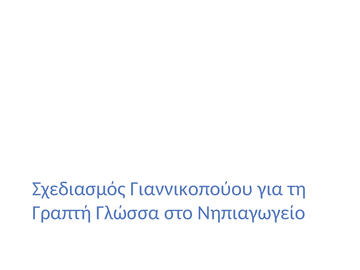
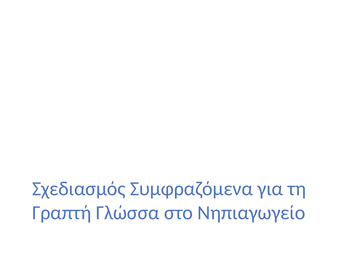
Γιαννικοπούου: Γιαννικοπούου -> Συμφραζόμενα (191, 189)
